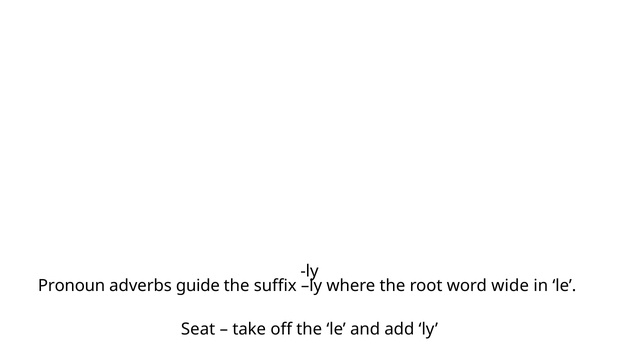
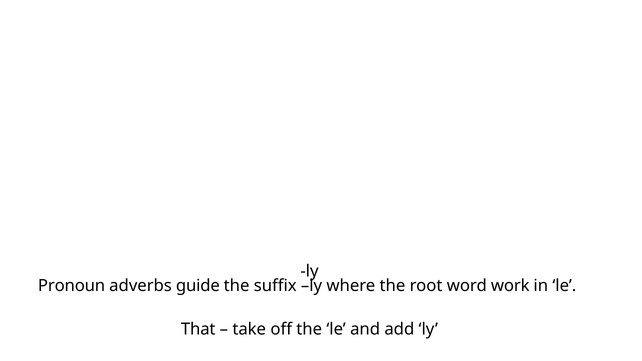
wide: wide -> work (510, 286)
Seat: Seat -> That (198, 329)
